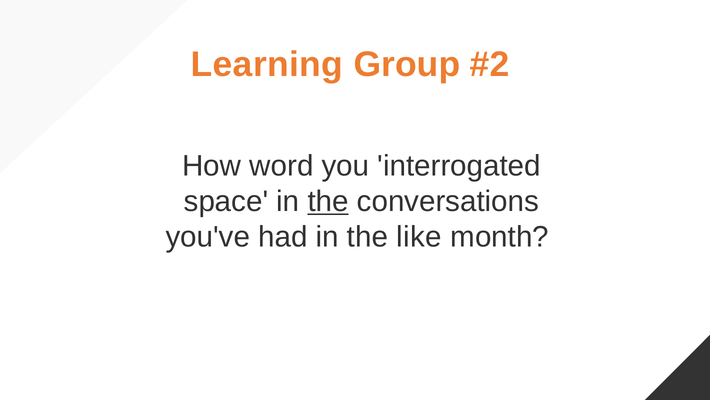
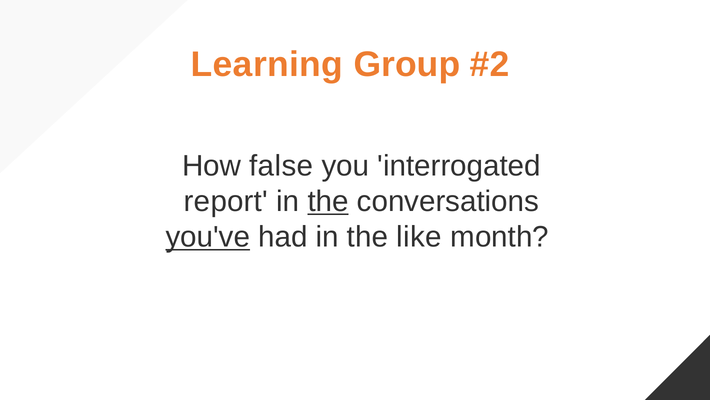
word: word -> false (281, 166)
space: space -> report (226, 201)
you've underline: none -> present (208, 237)
